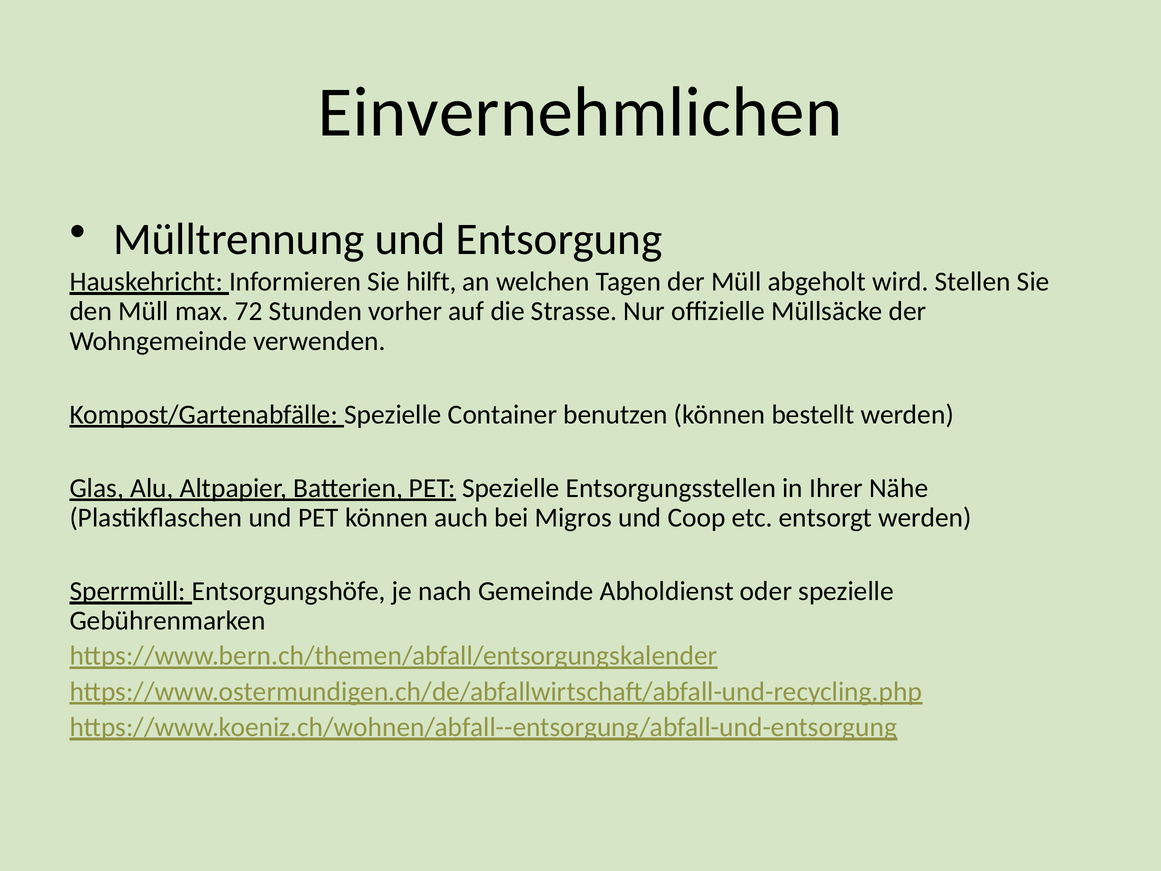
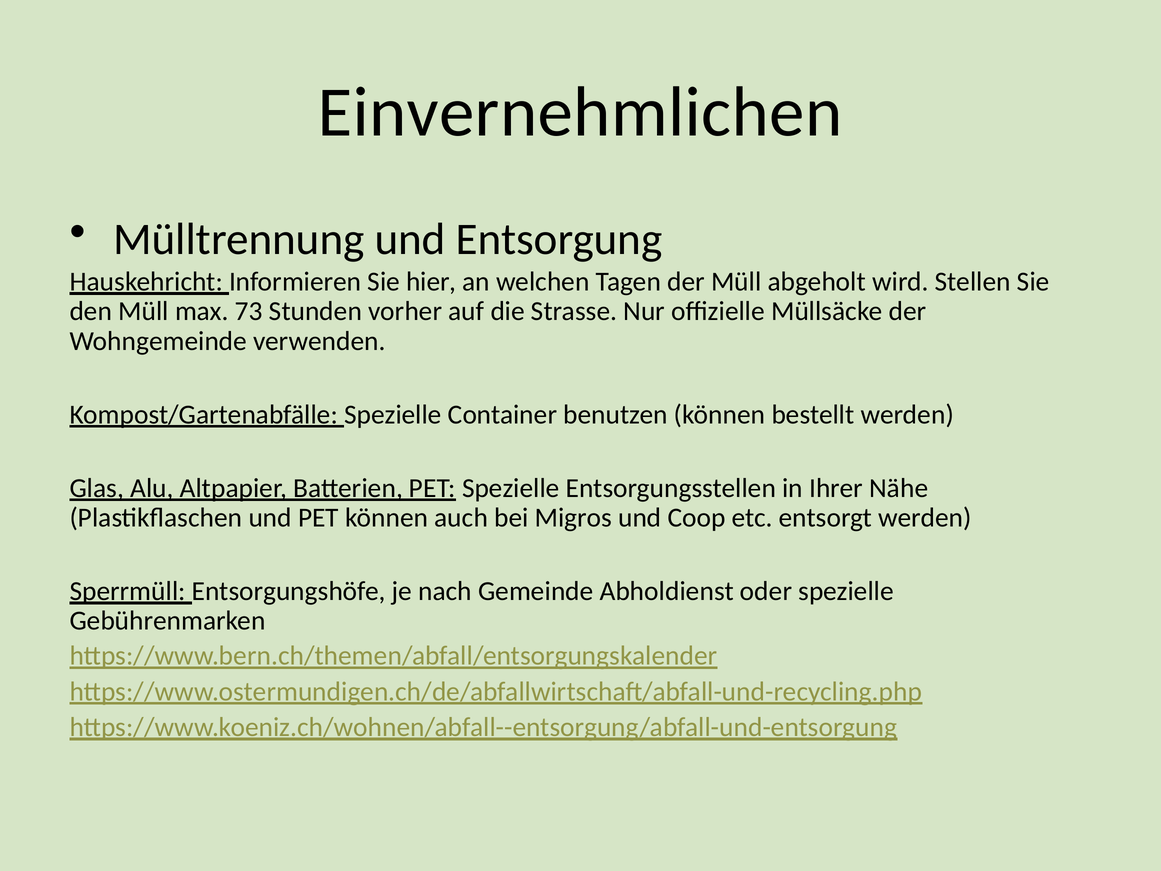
hilft: hilft -> hier (431, 282)
72: 72 -> 73 (249, 311)
